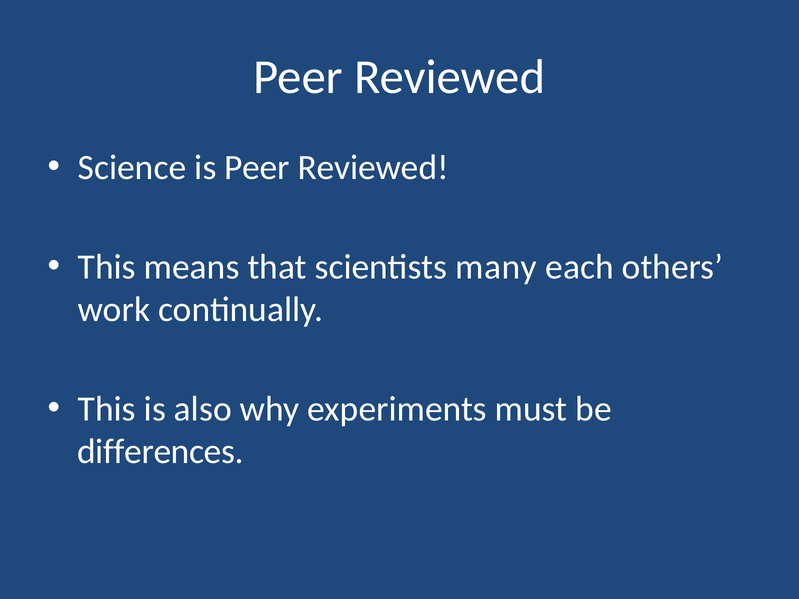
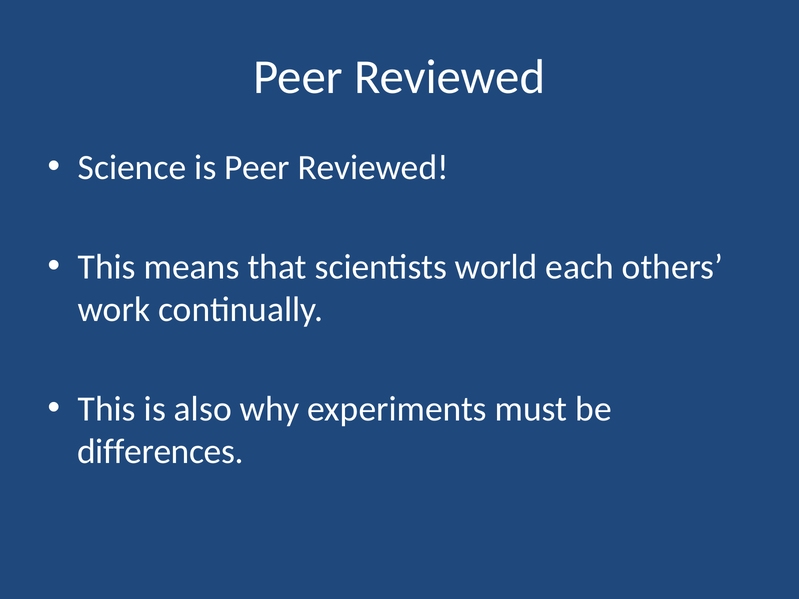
many: many -> world (496, 267)
